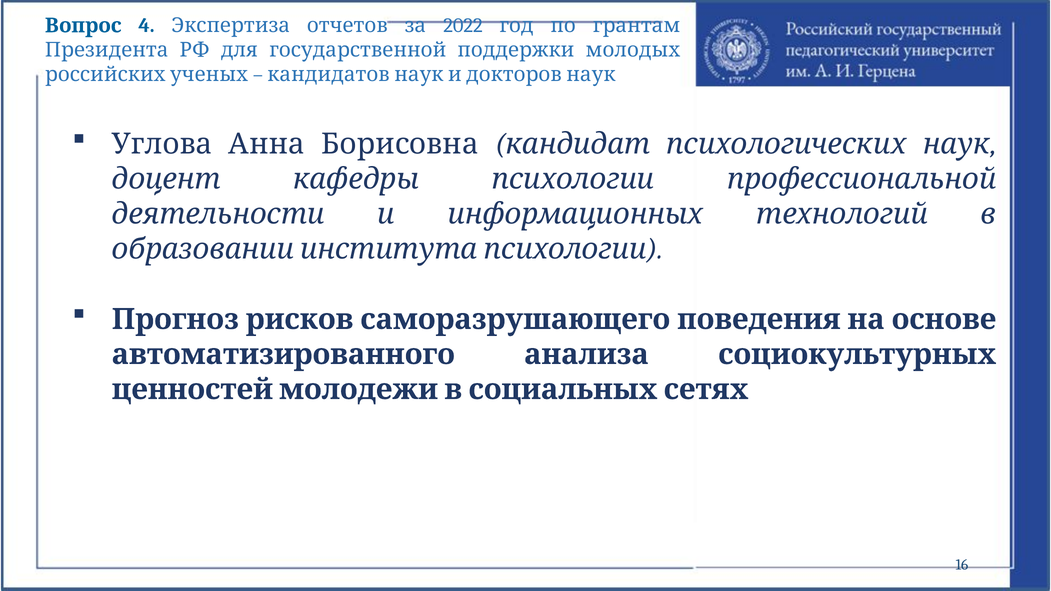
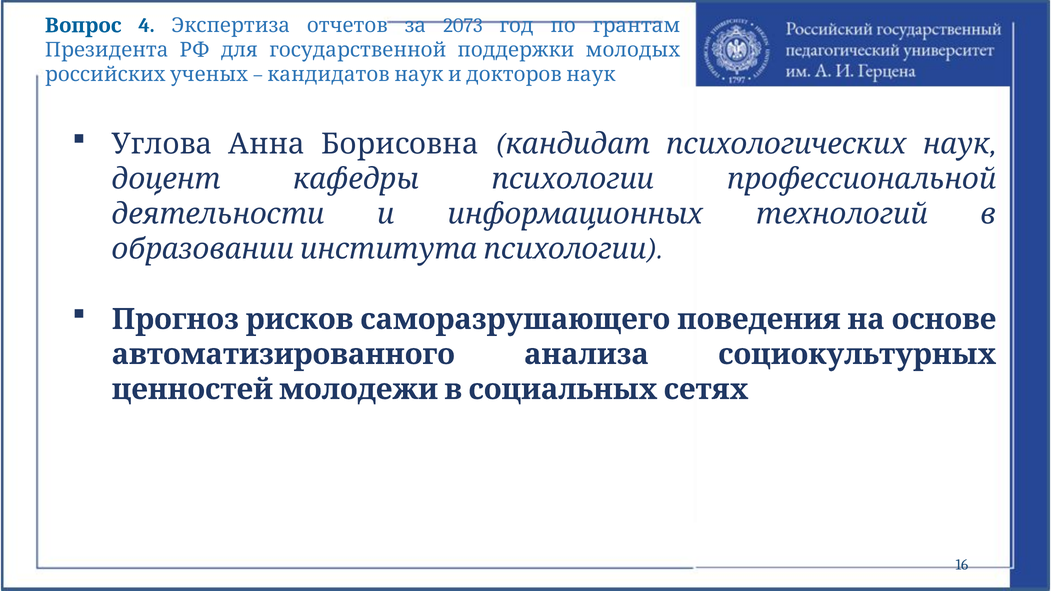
2022: 2022 -> 2073 (463, 26)
